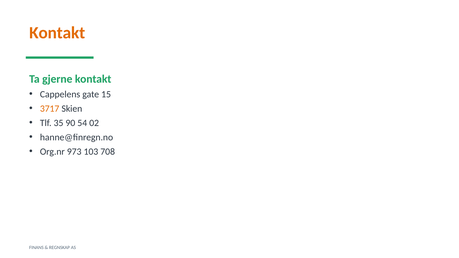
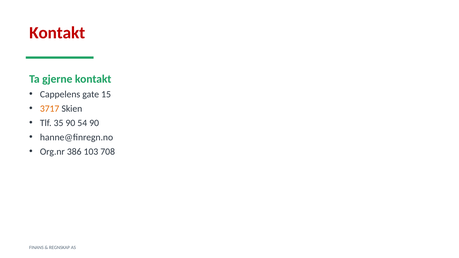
Kontakt colour: orange -> red (57, 33)
54 02: 02 -> 90 (94, 123)
973: 973 -> 386 (74, 152)
